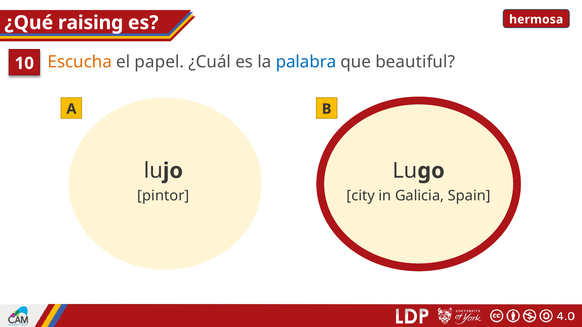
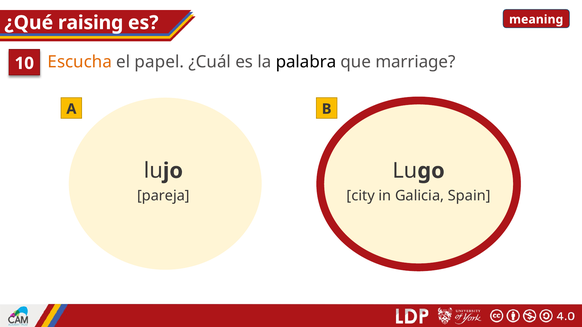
hermosa: hermosa -> meaning (536, 19)
palabra colour: blue -> black (306, 62)
beautiful: beautiful -> marriage (415, 62)
pintor: pintor -> pareja (163, 196)
